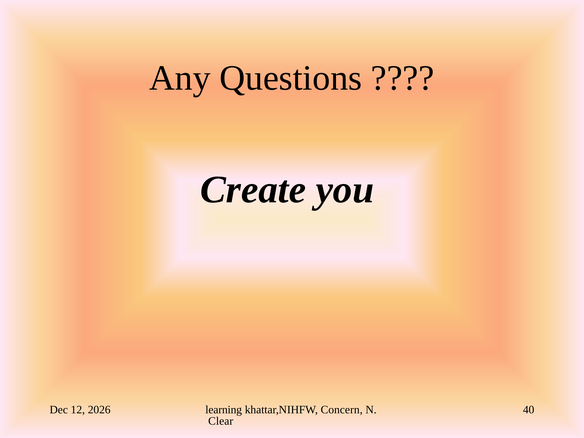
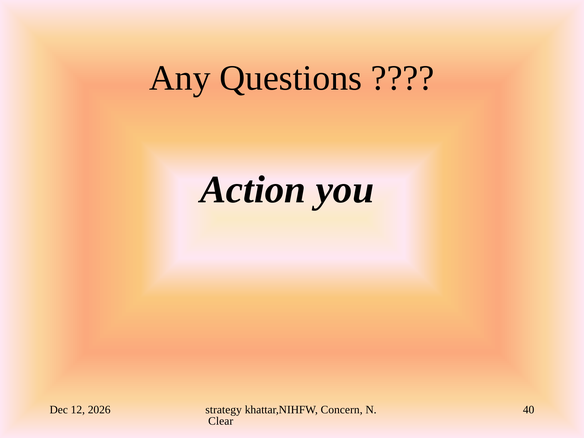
Create: Create -> Action (253, 190)
learning: learning -> strategy (224, 410)
